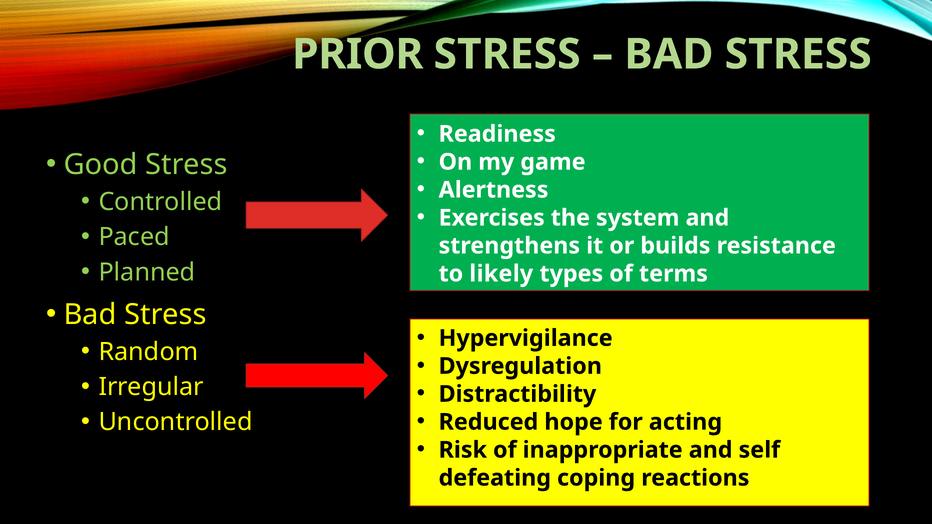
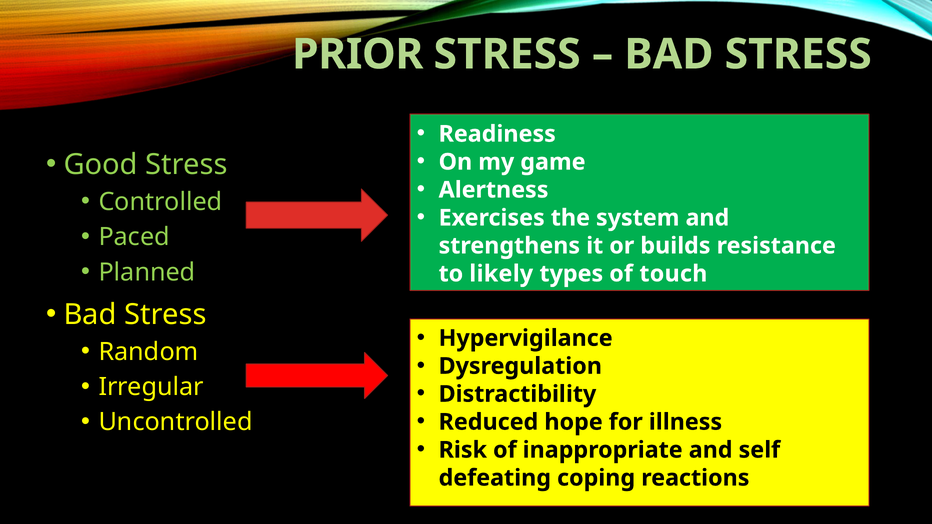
terms: terms -> touch (673, 274)
acting: acting -> illness (685, 422)
